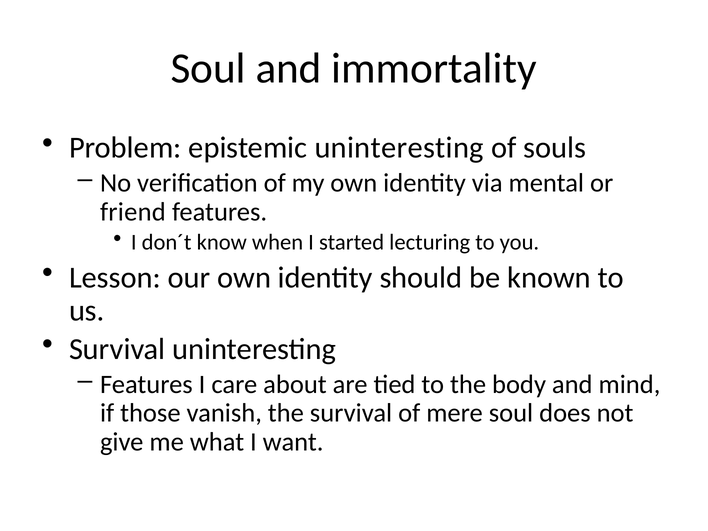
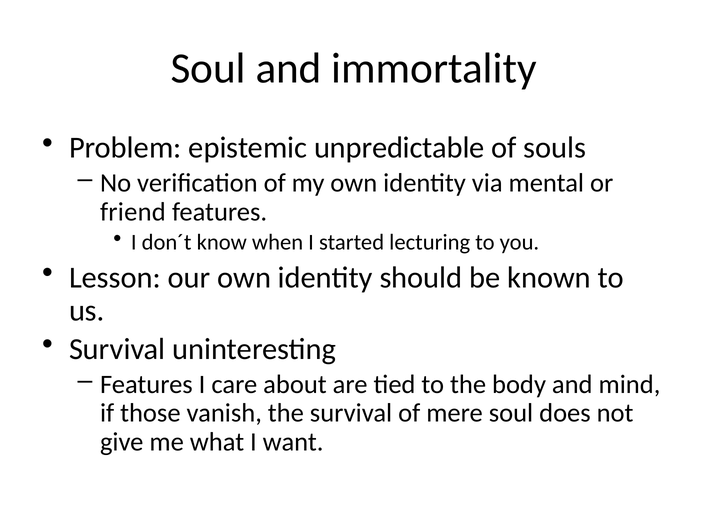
epistemic uninteresting: uninteresting -> unpredictable (399, 148)
